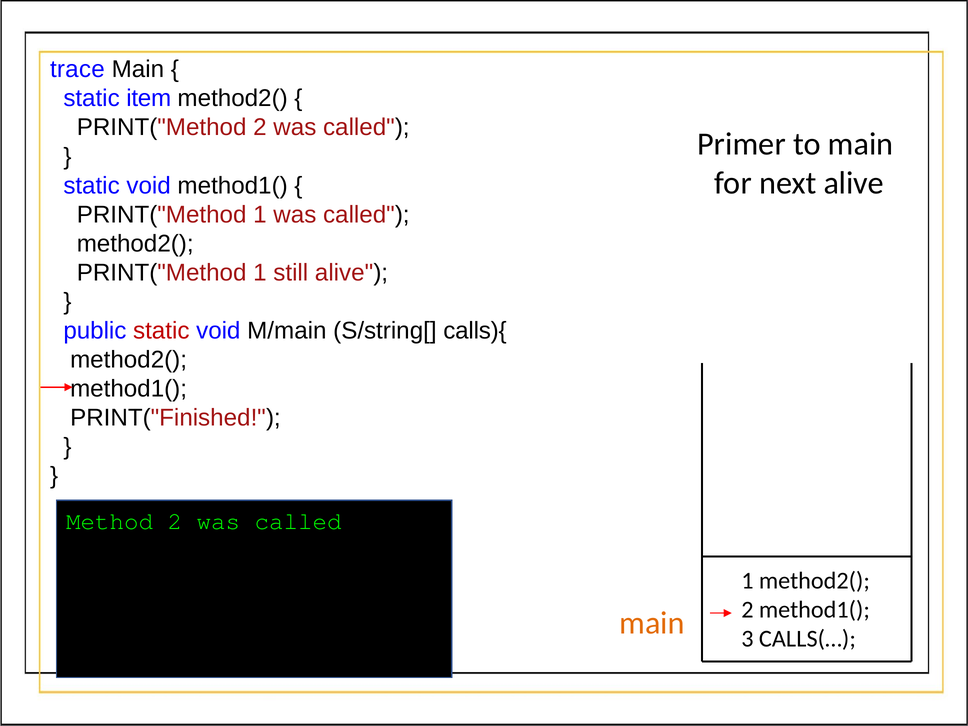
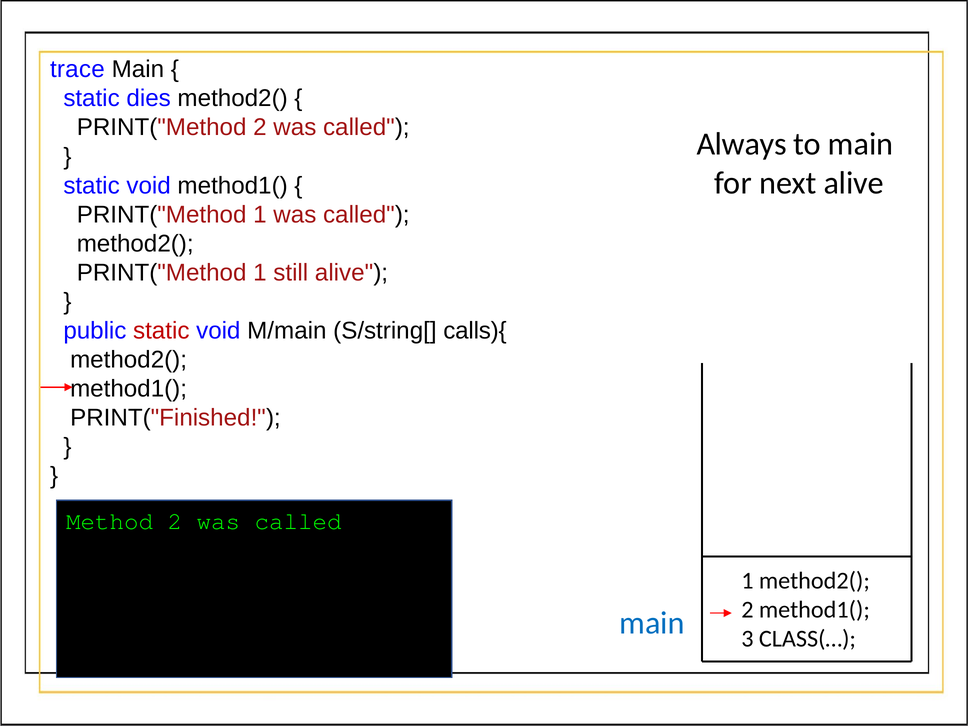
item: item -> dies (149, 98)
Primer: Primer -> Always (742, 144)
main colour: orange -> blue (652, 623)
CALLS(…: CALLS(… -> CLASS(… (807, 639)
